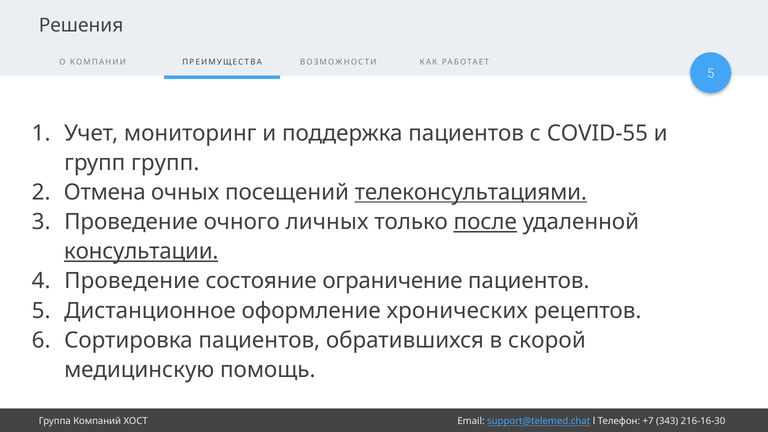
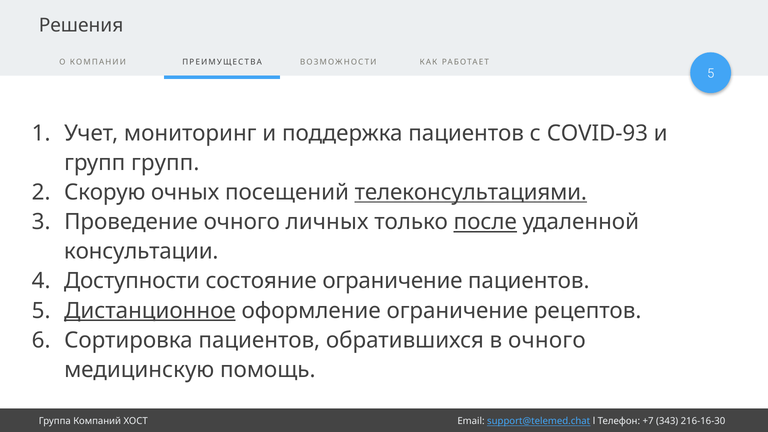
COVID-55: COVID-55 -> COVID-93 (597, 133)
Отмена: Отмена -> Скорую (105, 192)
консультации underline: present -> none (141, 252)
Проведение: Проведение -> Доступности (132, 281)
Дистанционное underline: none -> present (150, 311)
оформление хронических: хронических -> ограничение (457, 311)
в скорой: скорой -> очного (547, 340)
